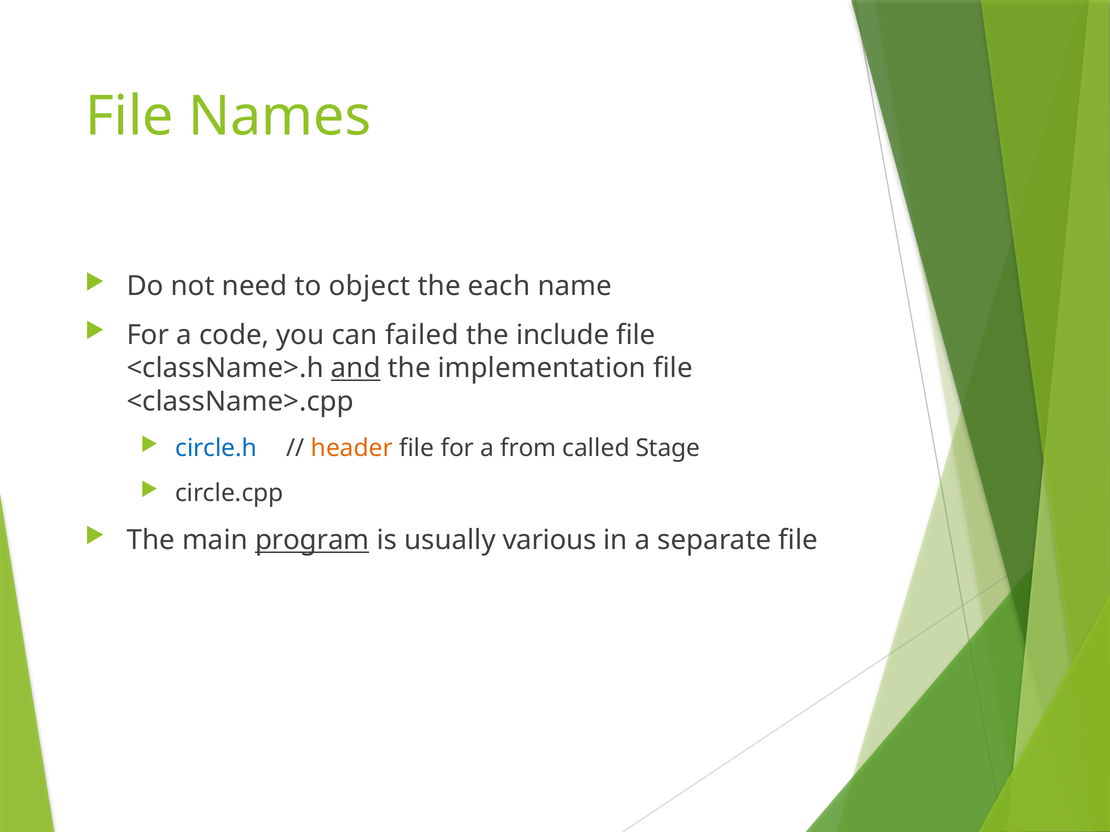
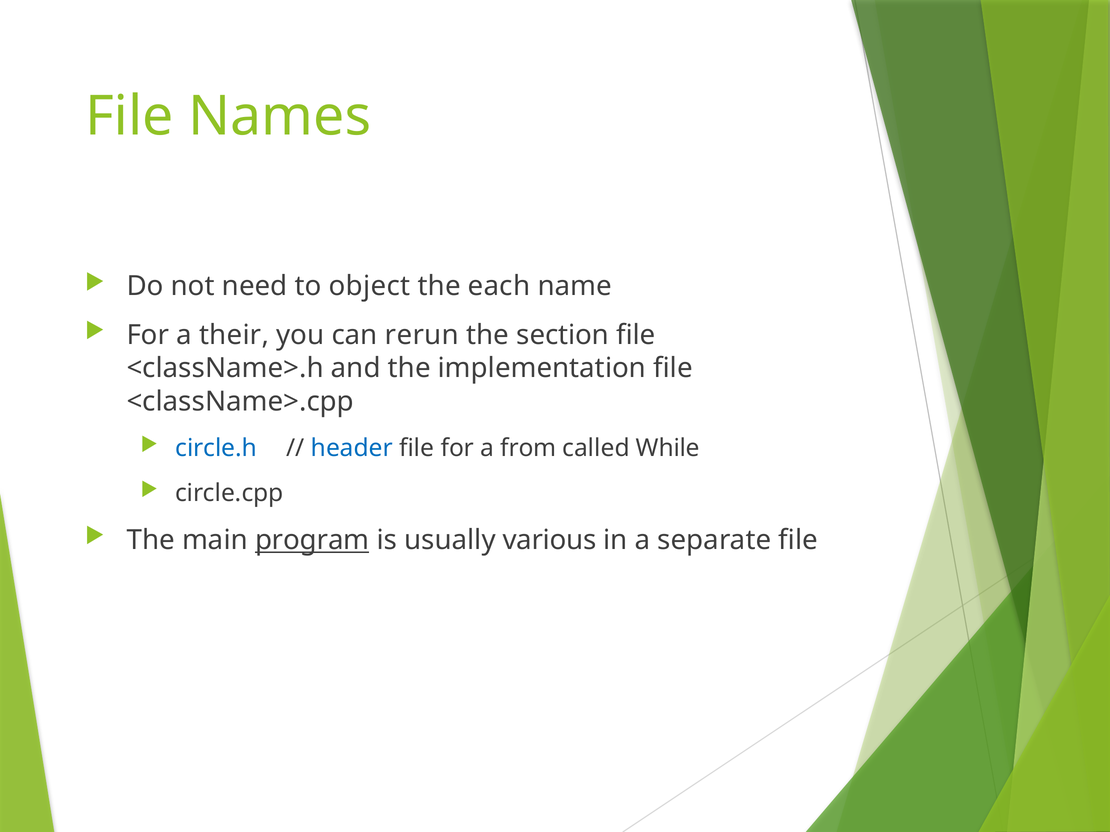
code: code -> their (234, 335)
failed: failed -> rerun (422, 335)
include: include -> section (563, 335)
and underline: present -> none (356, 368)
header colour: orange -> blue (352, 448)
Stage: Stage -> While (668, 448)
